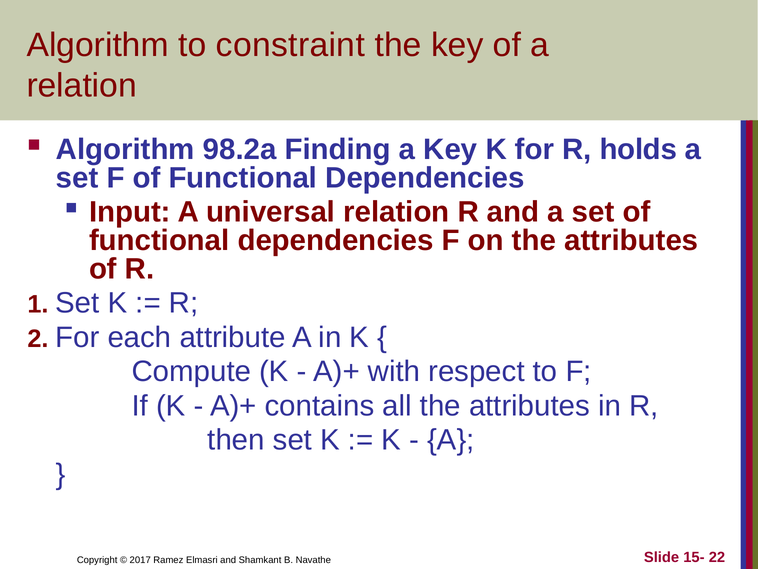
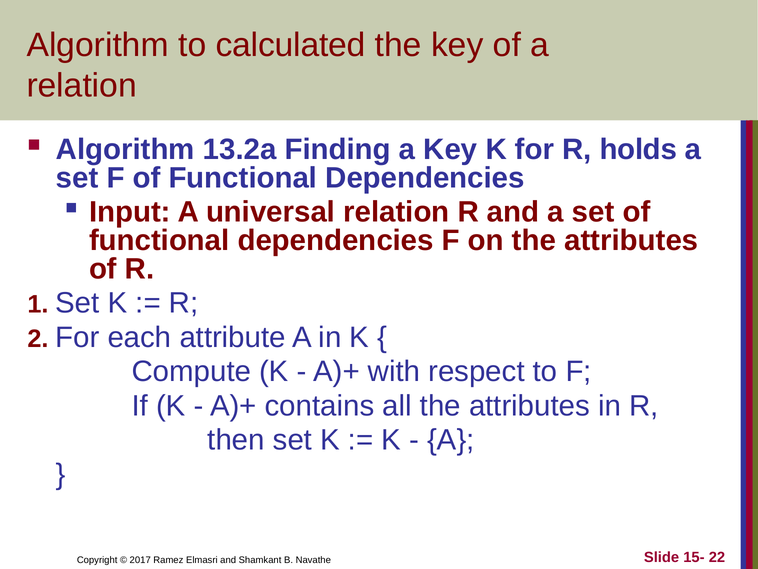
constraint: constraint -> calculated (291, 45)
98.2a: 98.2a -> 13.2a (240, 149)
